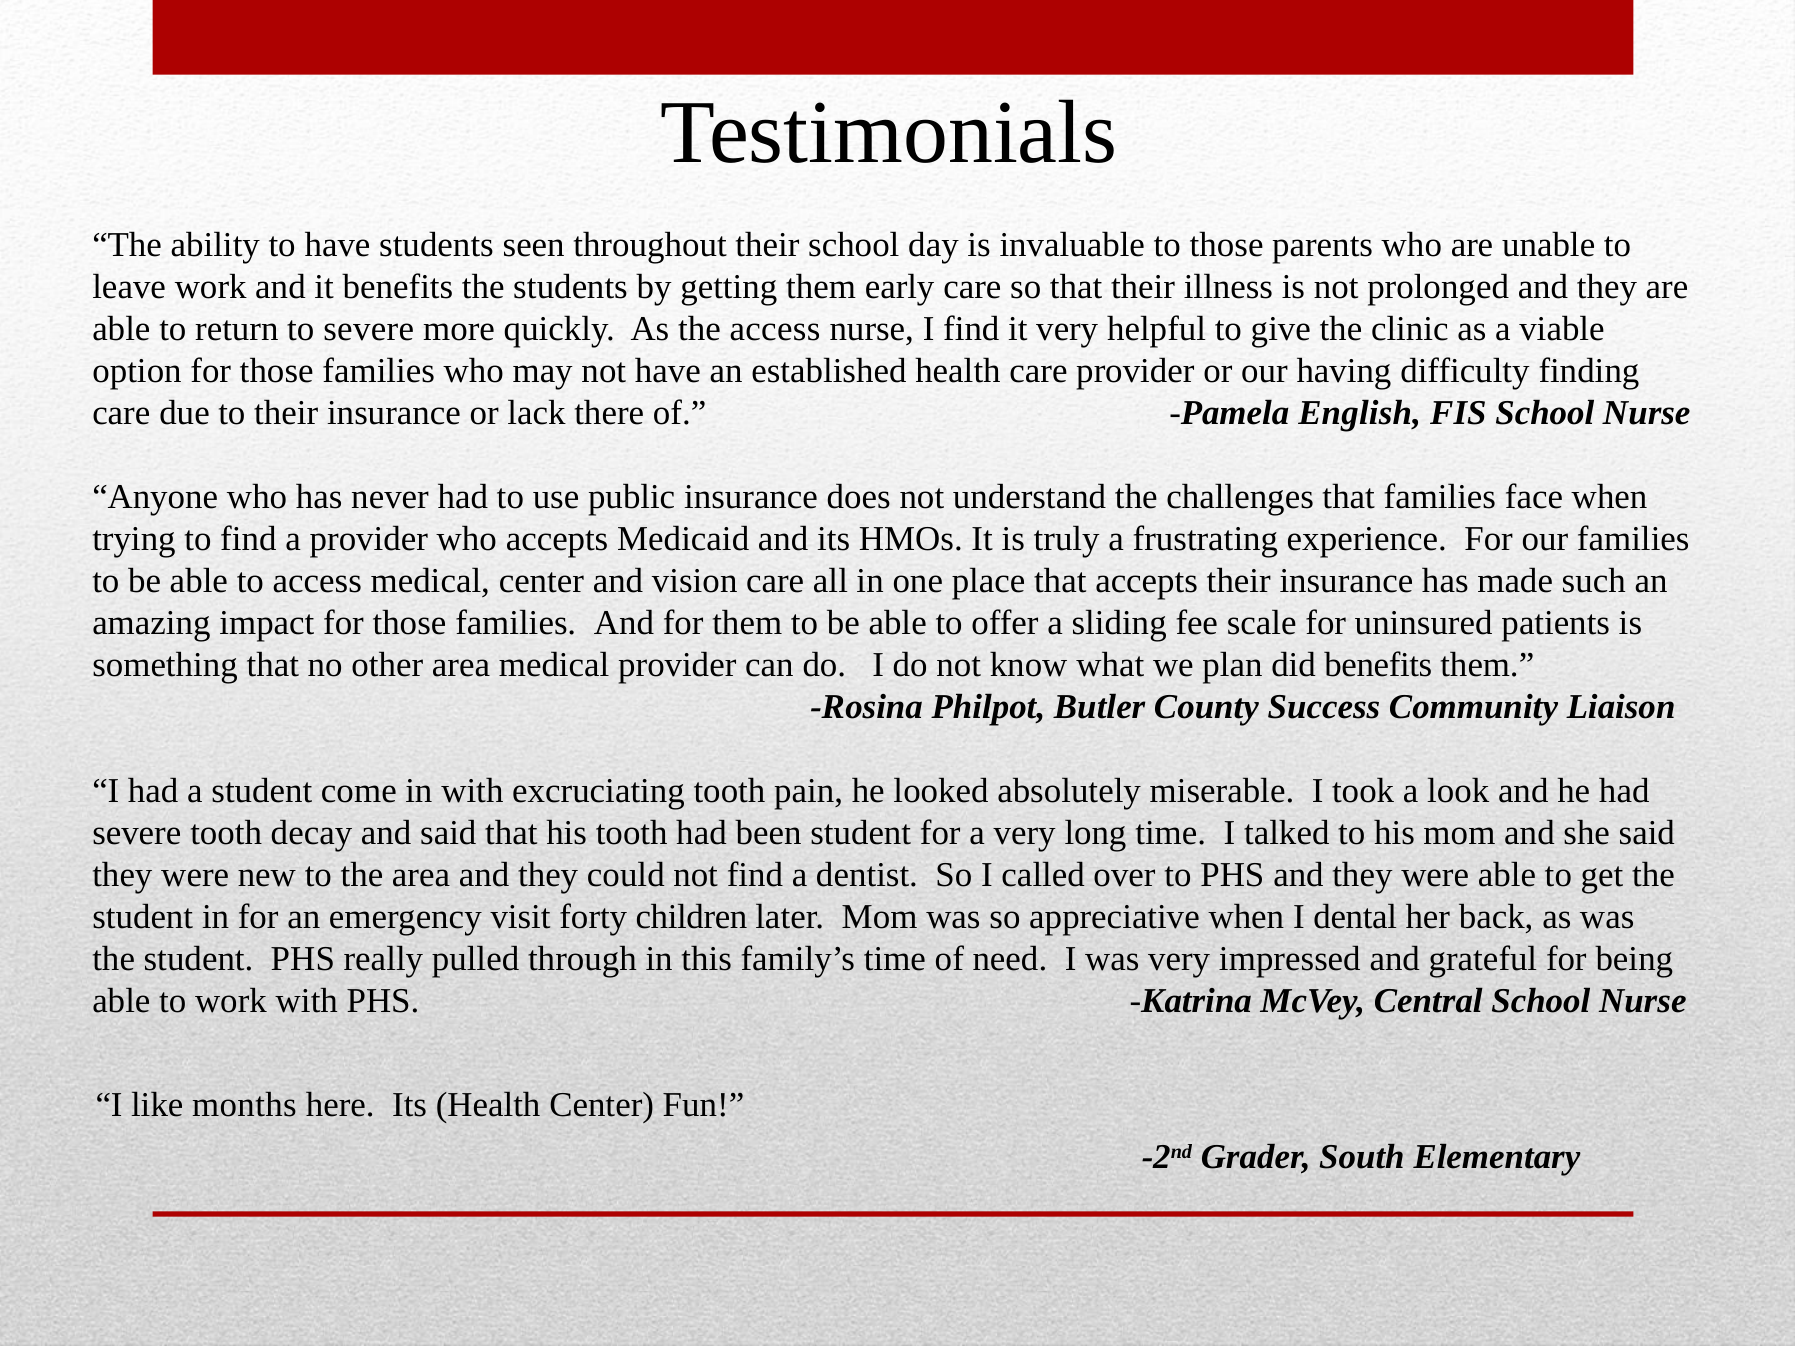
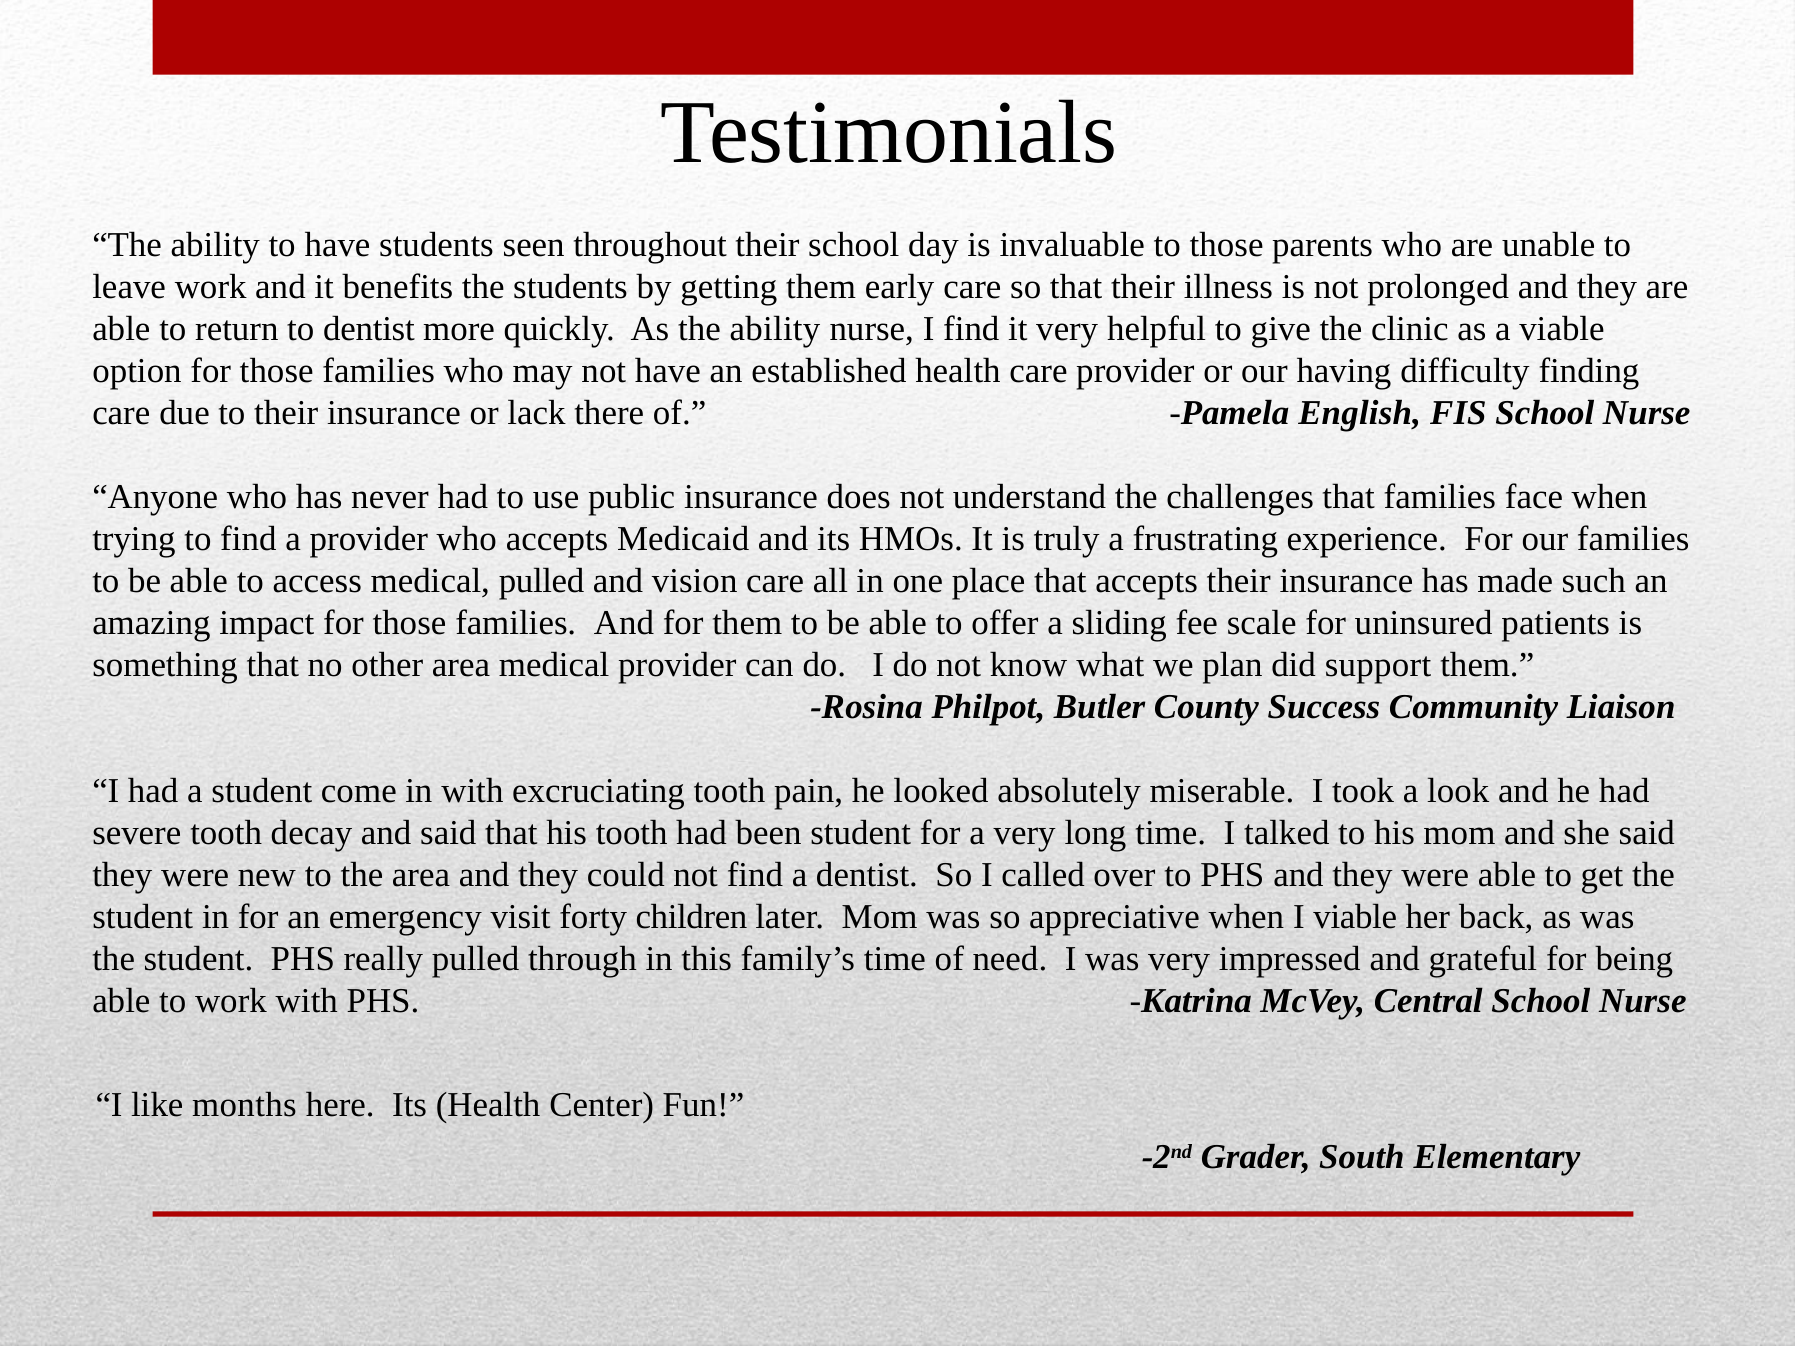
to severe: severe -> dentist (369, 329)
As the access: access -> ability (775, 329)
medical center: center -> pulled (542, 581)
did benefits: benefits -> support (1378, 665)
I dental: dental -> viable (1355, 917)
